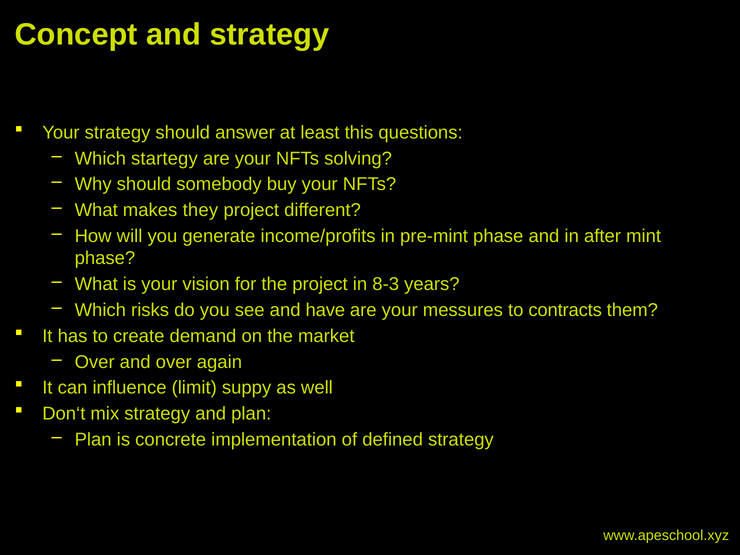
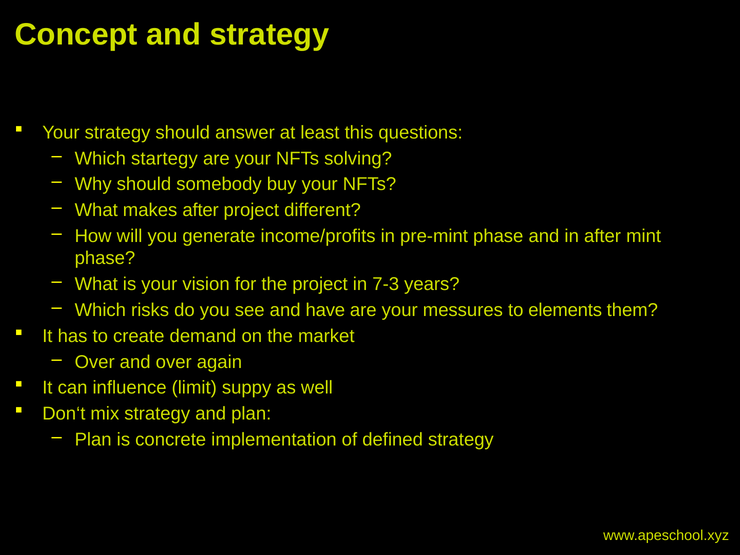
makes they: they -> after (201, 210)
8-3: 8-3 -> 7-3 (386, 284)
contracts: contracts -> elements (565, 310)
